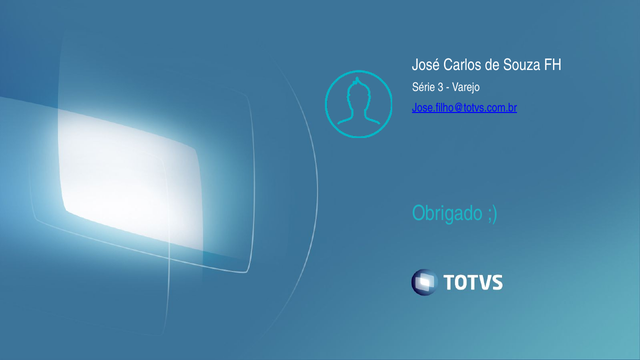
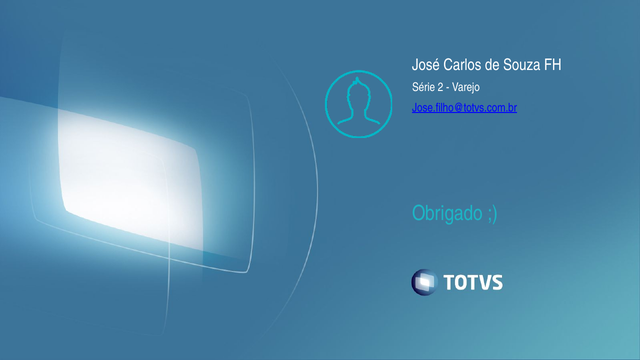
3: 3 -> 2 (441, 87)
